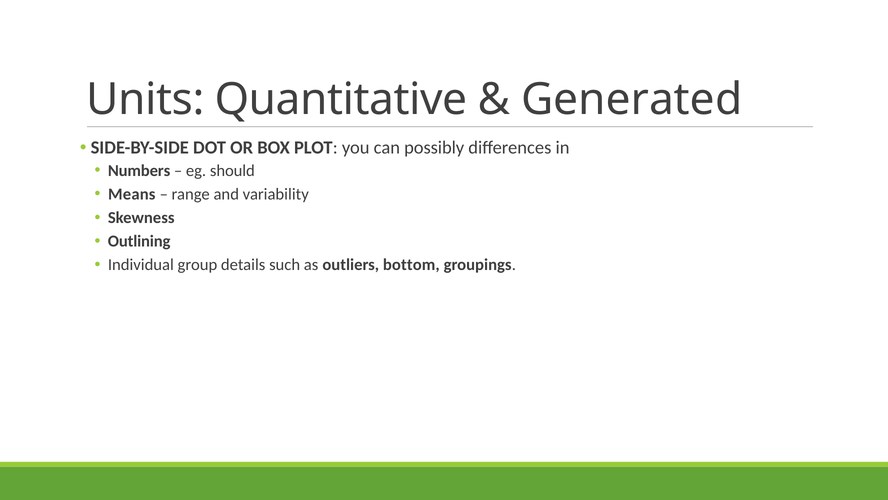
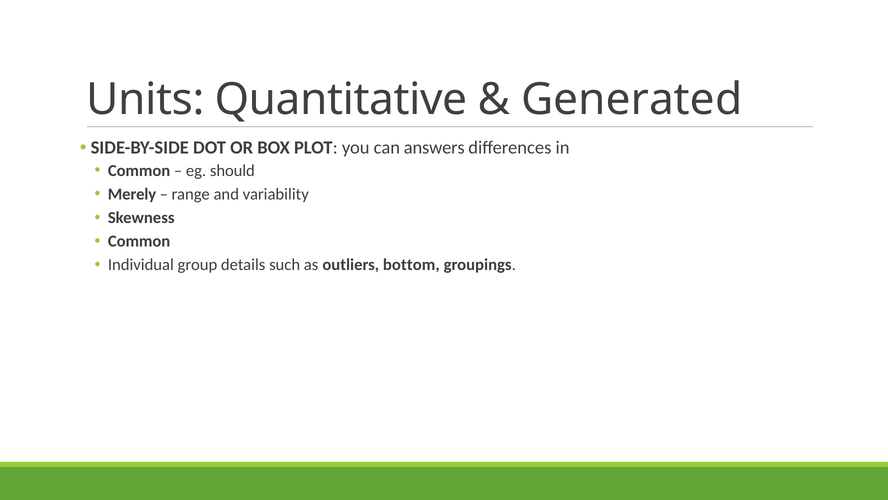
possibly: possibly -> answers (434, 148)
Numbers: Numbers -> Common (139, 170)
Means: Means -> Merely (132, 194)
Outlining: Outlining -> Common (139, 241)
